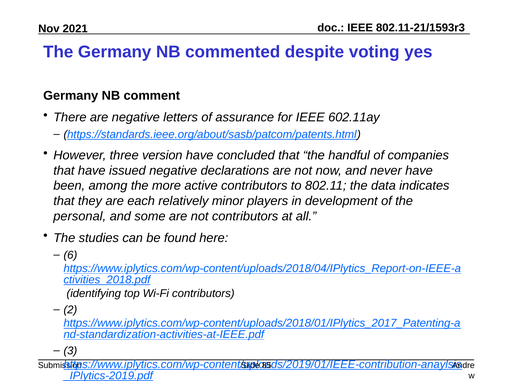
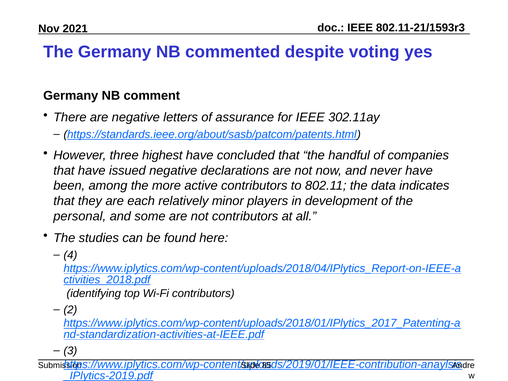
602.11ay: 602.11ay -> 302.11ay (354, 117)
version: version -> highest (162, 155)
6: 6 -> 4 (70, 255)
